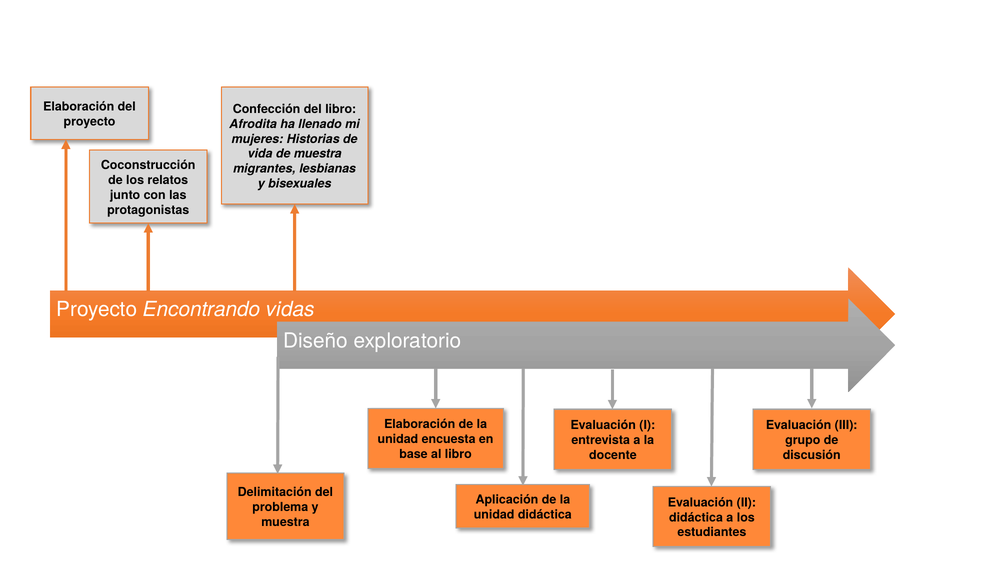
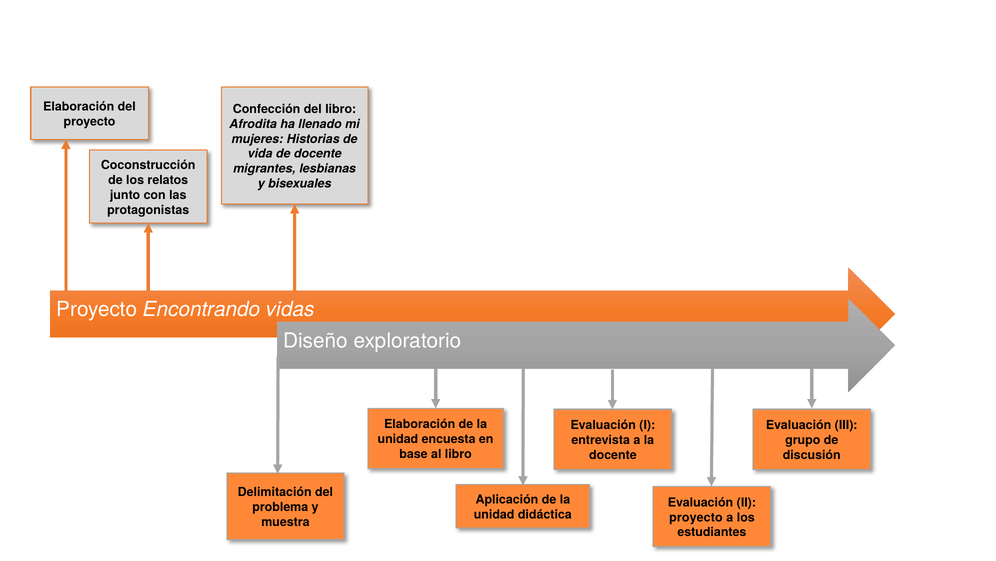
de muestra: muestra -> docente (318, 154)
didáctica: didáctica -> proyecto (696, 517)
